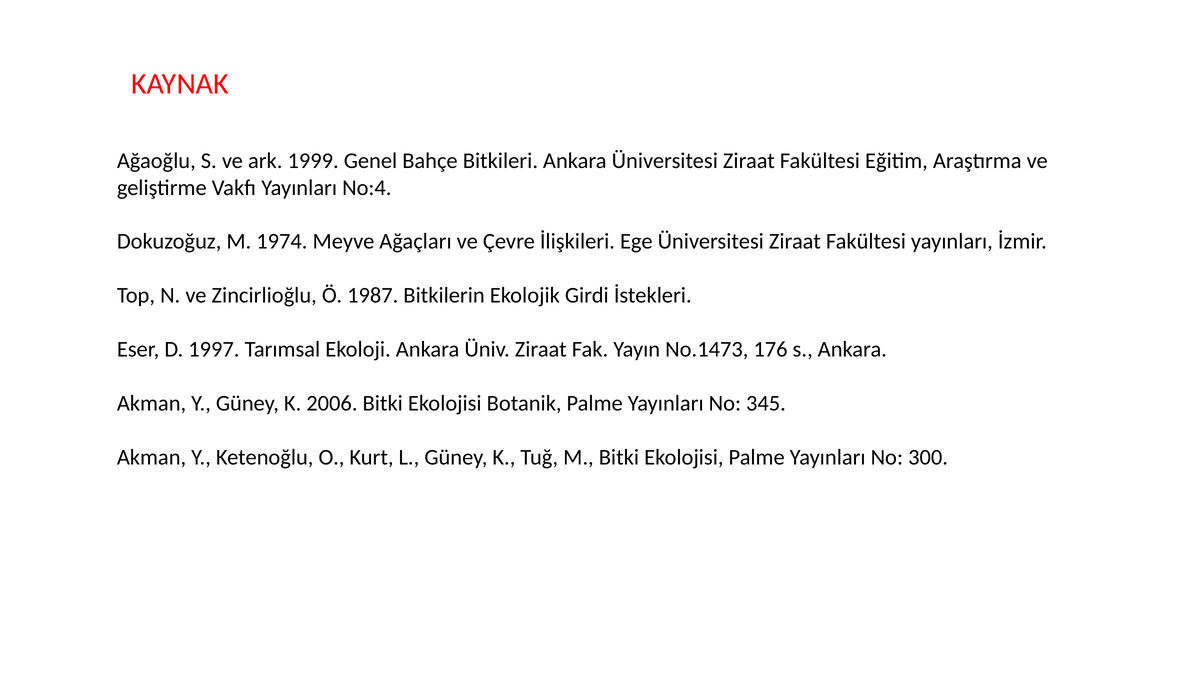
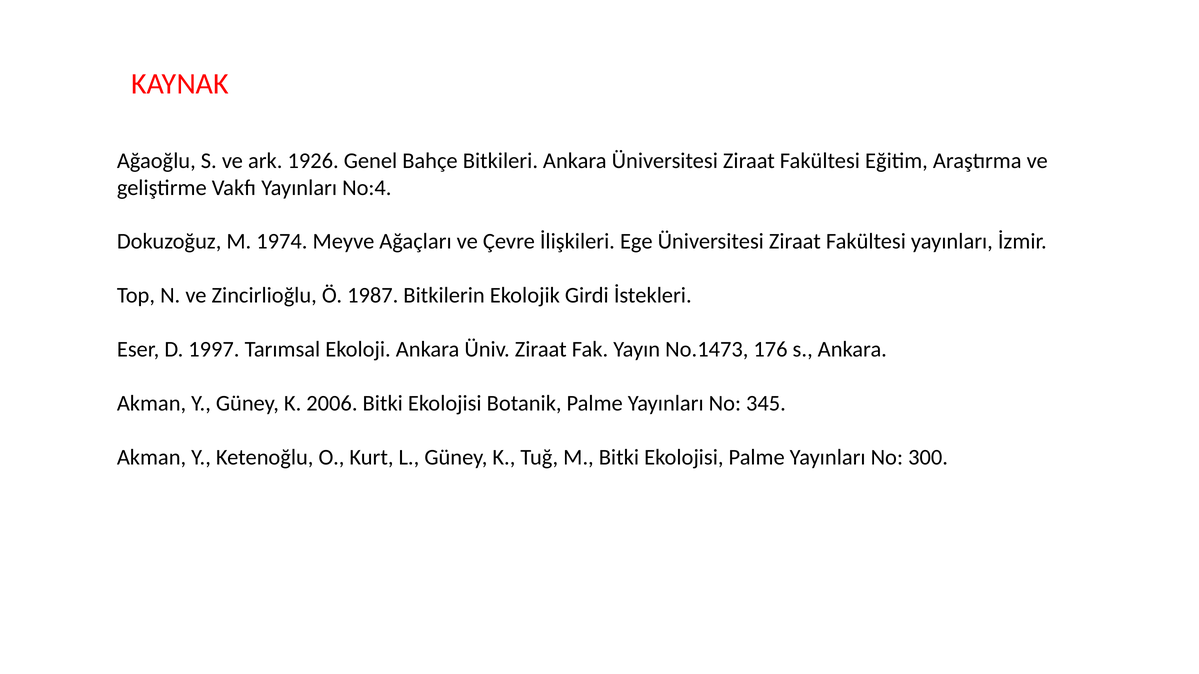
1999: 1999 -> 1926 (313, 161)
